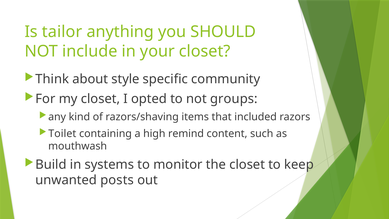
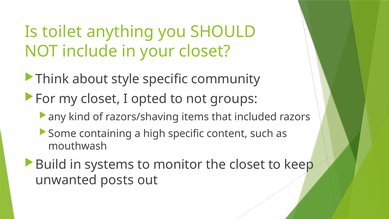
tailor: tailor -> toilet (62, 32)
Toilet: Toilet -> Some (62, 133)
high remind: remind -> specific (186, 133)
